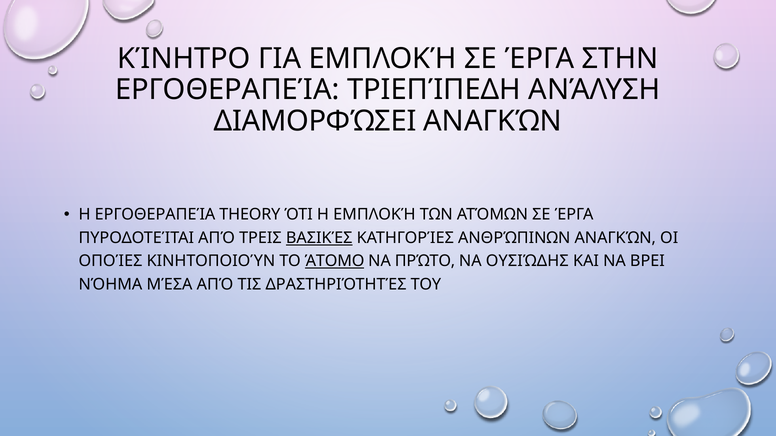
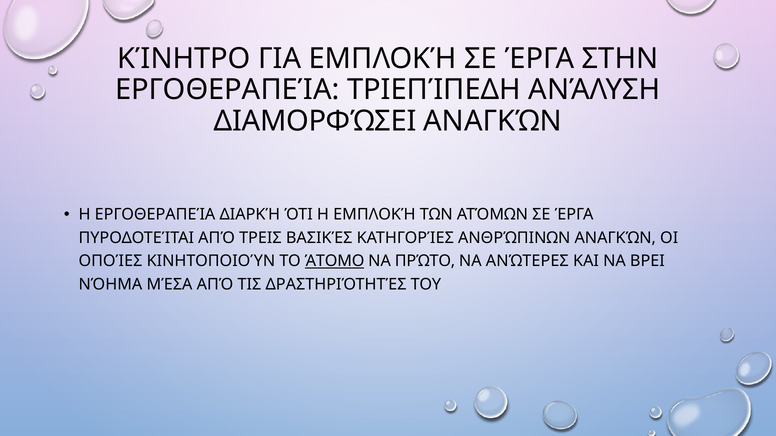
THEORY: THEORY -> ΔΙΑΡΚΉ (250, 215)
ΒΑΣΙΚΈΣ underline: present -> none (319, 238)
ΟΥΣΙΏΔΗΣ: ΟΥΣΙΏΔΗΣ -> ΑΝΏΤΕΡΕΣ (527, 261)
